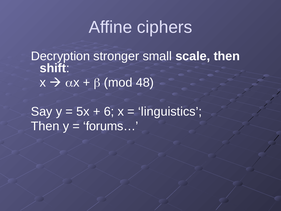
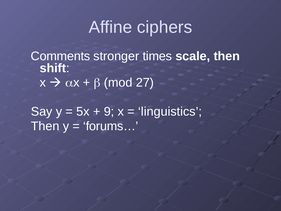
Decryption: Decryption -> Comments (60, 56)
small: small -> times (157, 56)
48: 48 -> 27 (145, 83)
6: 6 -> 9 (109, 112)
